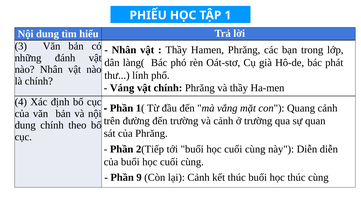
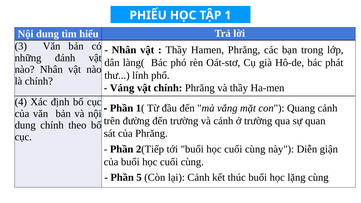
Diễn diễn: diễn -> giận (329, 149)
9: 9 -> 5 (139, 178)
học thúc: thúc -> lặng (296, 178)
